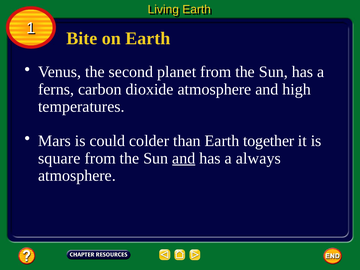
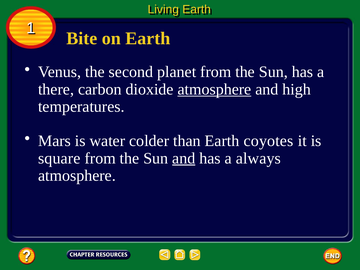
ferns: ferns -> there (56, 89)
atmosphere underline: none -> present (214, 89)
could: could -> water (107, 141)
together: together -> coyotes (269, 141)
